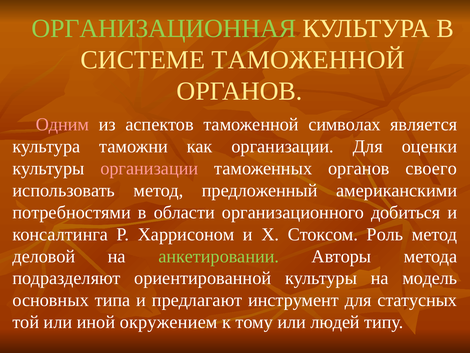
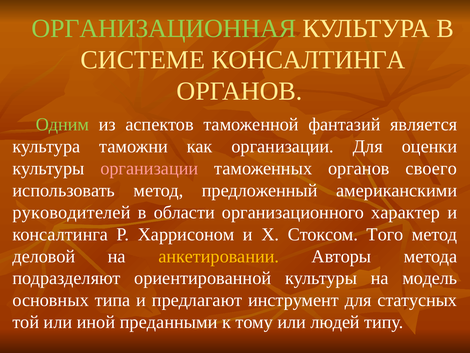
СИСТЕМЕ ТАМОЖЕННОЙ: ТАМОЖЕННОЙ -> КОНСАЛТИНГА (308, 60)
Одним colour: pink -> light green (62, 124)
символах: символах -> фантазий (345, 124)
потребностями: потребностями -> руководителей (72, 212)
добиться: добиться -> характер (406, 212)
Роль: Роль -> Того (385, 234)
анкетировании colour: light green -> yellow (219, 256)
окружением: окружением -> преданными (169, 322)
